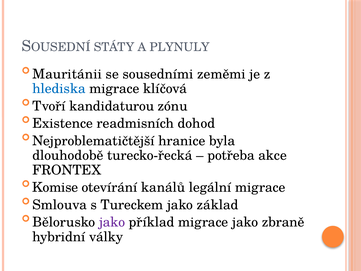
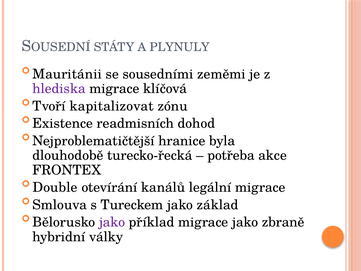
hlediska colour: blue -> purple (59, 89)
kandidaturou: kandidaturou -> kapitalizovat (112, 106)
Komise: Komise -> Double (55, 187)
